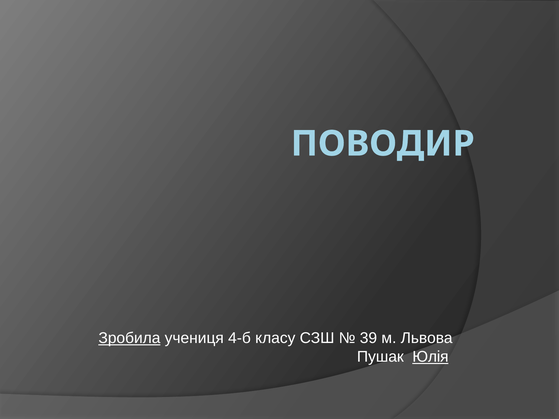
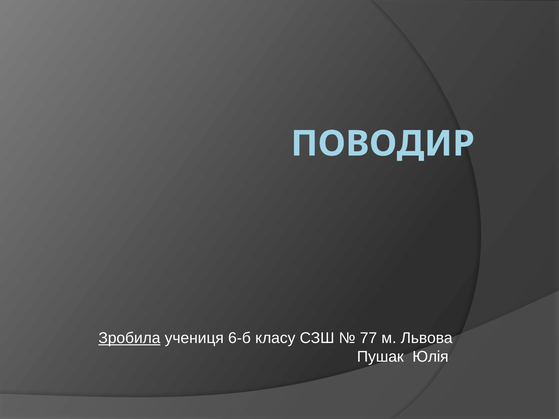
4-б: 4-б -> 6-б (240, 338)
39: 39 -> 77 (368, 338)
Юлія underline: present -> none (430, 357)
